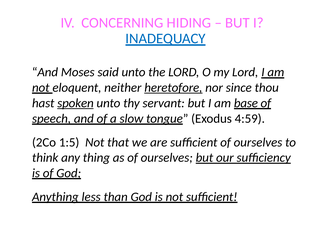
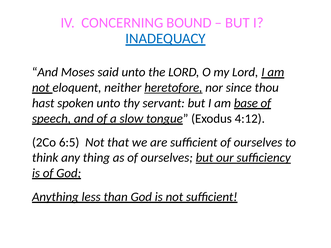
HIDING: HIDING -> BOUND (189, 23)
spoken underline: present -> none (75, 103)
4:59: 4:59 -> 4:12 (250, 119)
1:5: 1:5 -> 6:5 (69, 142)
